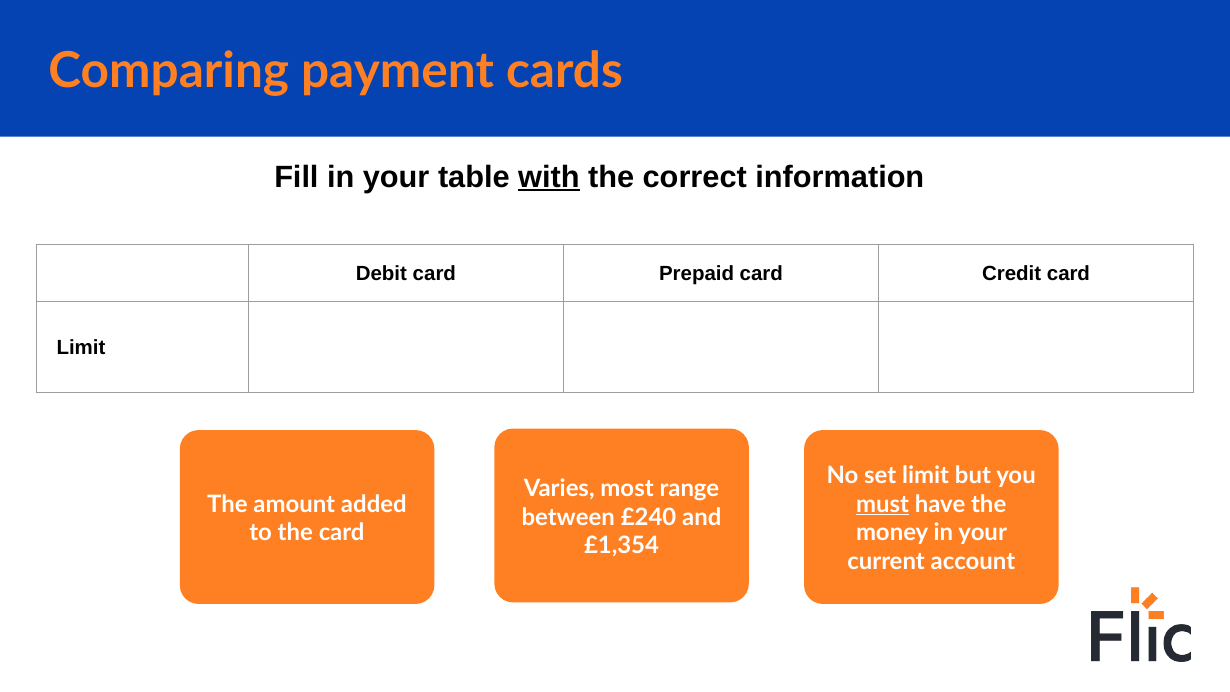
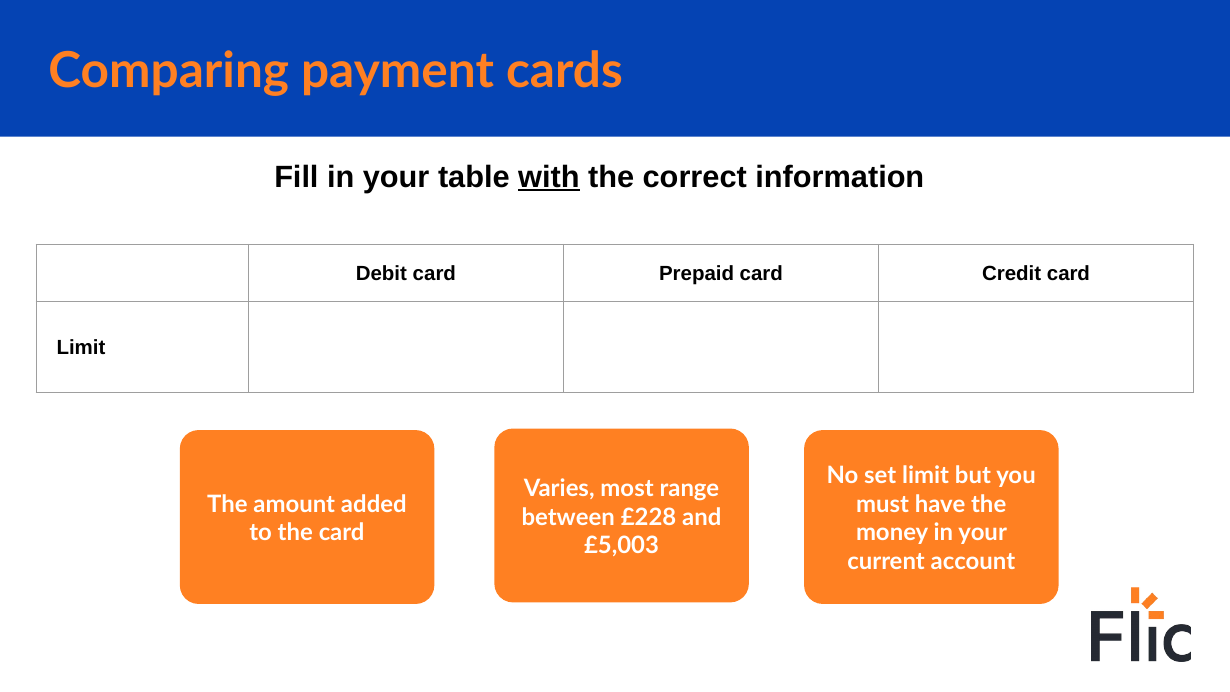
must underline: present -> none (883, 504)
£240: £240 -> £228 (649, 517)
£1,354: £1,354 -> £5,003 (622, 546)
